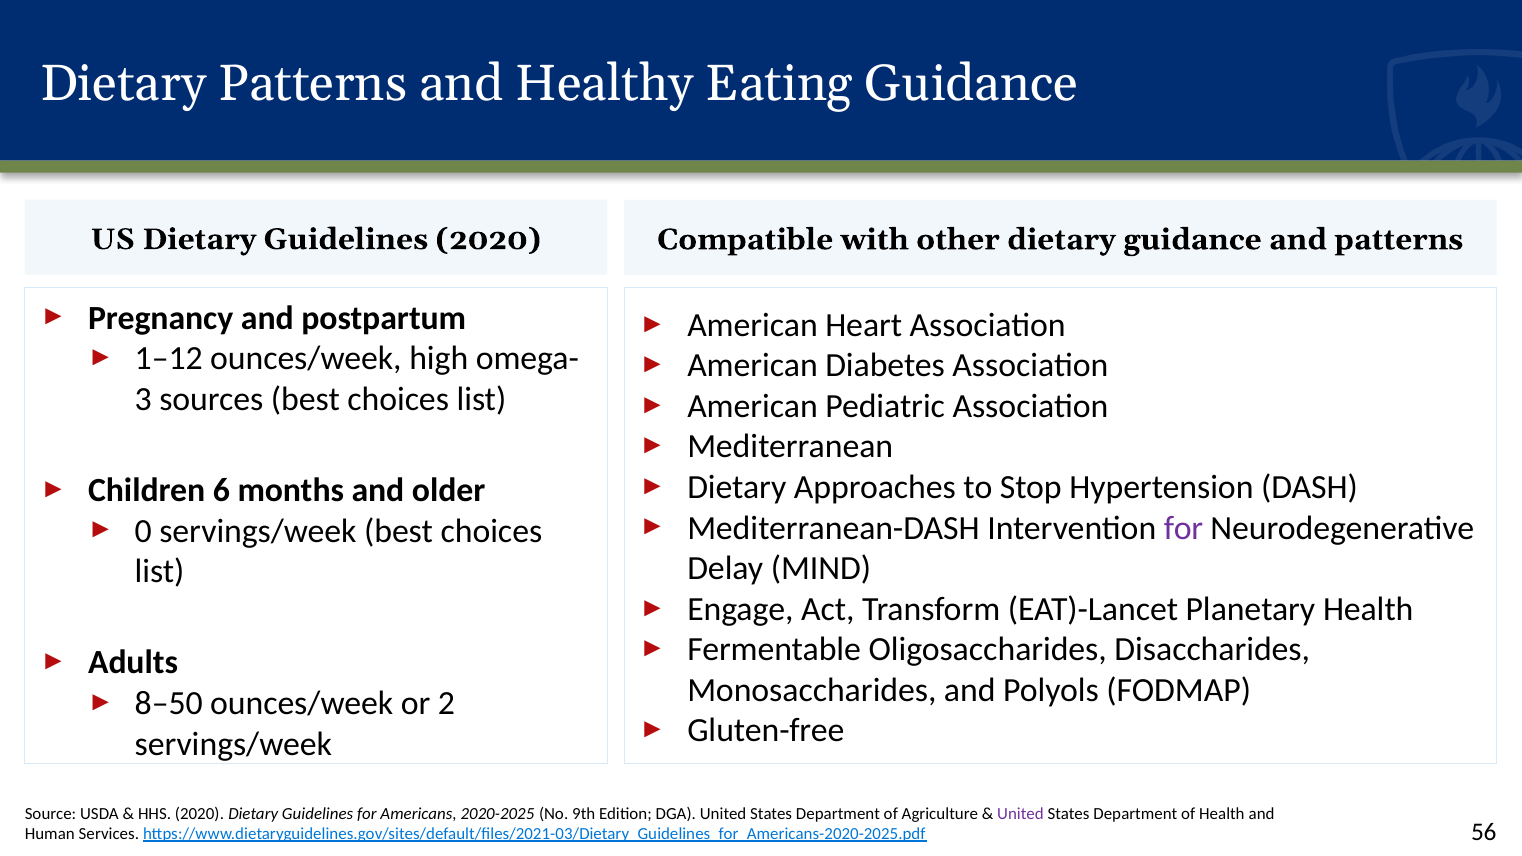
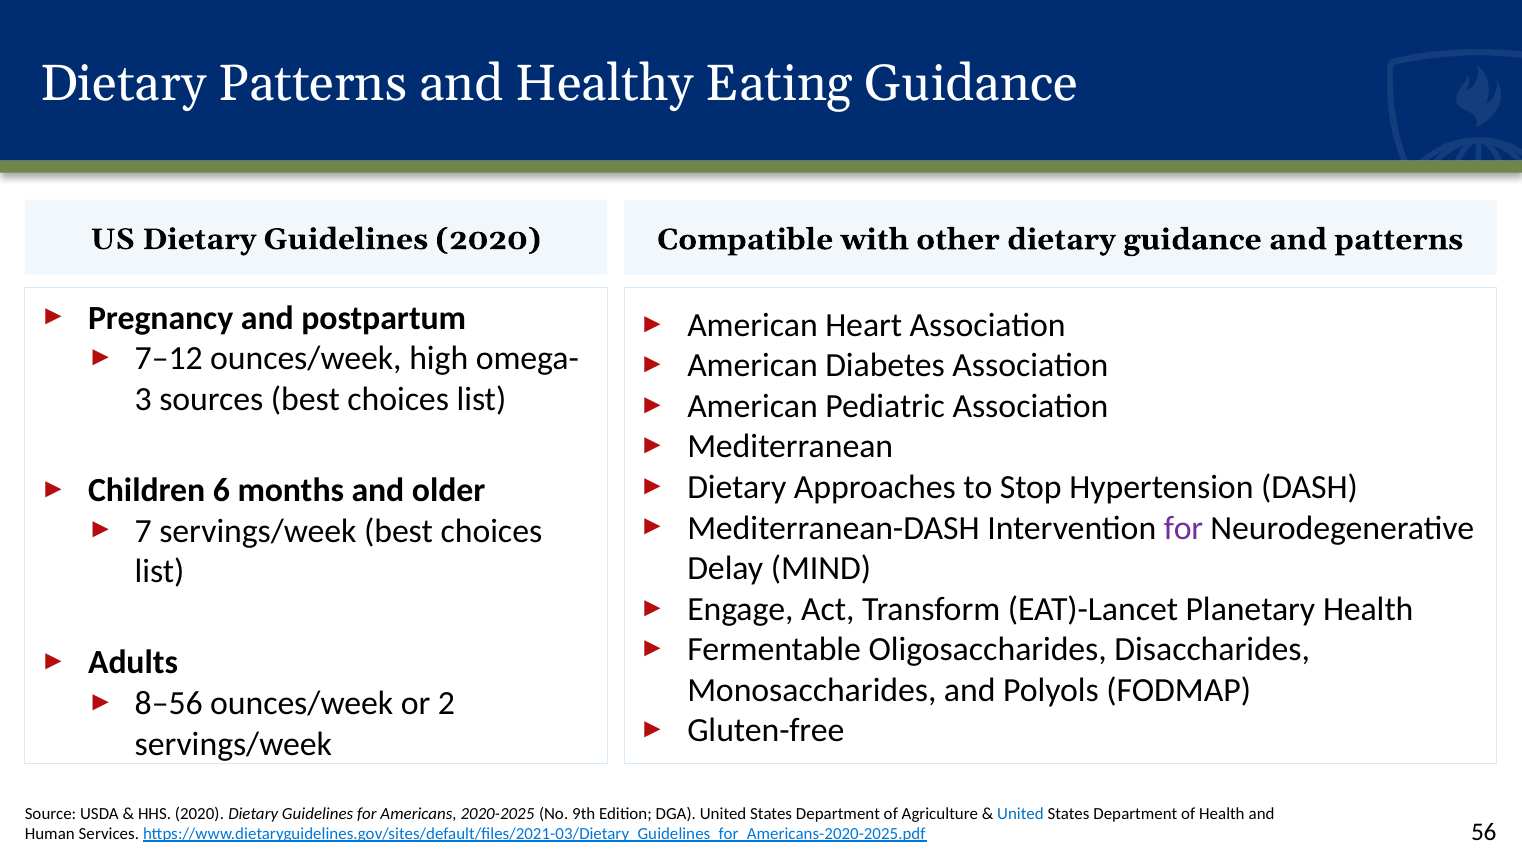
1–12: 1–12 -> 7–12 (169, 359)
0: 0 -> 7 (143, 531)
8–50: 8–50 -> 8–56 (169, 703)
United colour: purple -> blue (1020, 814)
